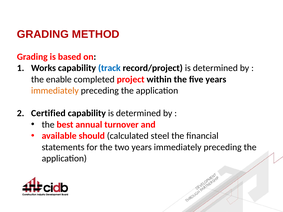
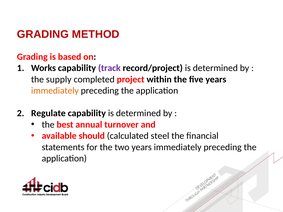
track colour: blue -> purple (109, 68)
enable: enable -> supply (59, 79)
Certified: Certified -> Regulate (48, 113)
